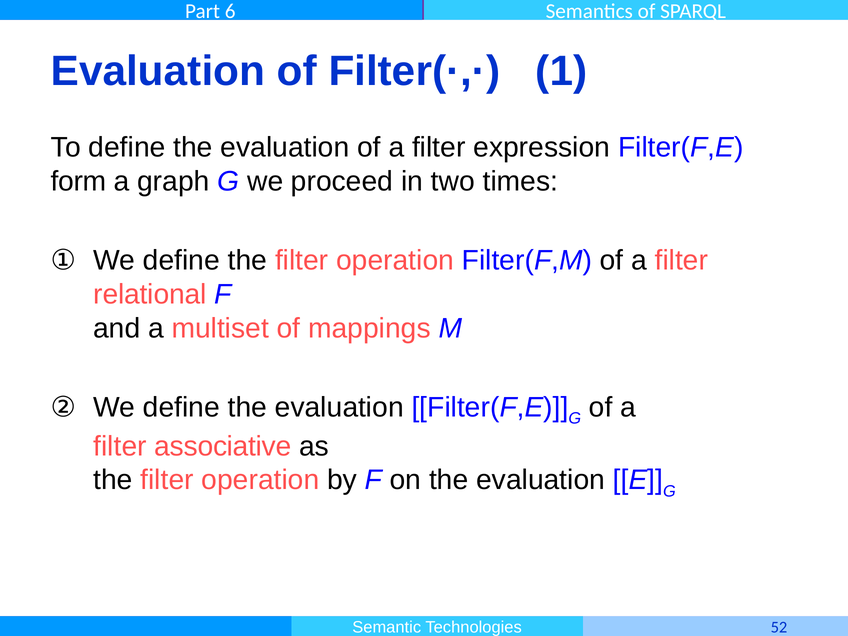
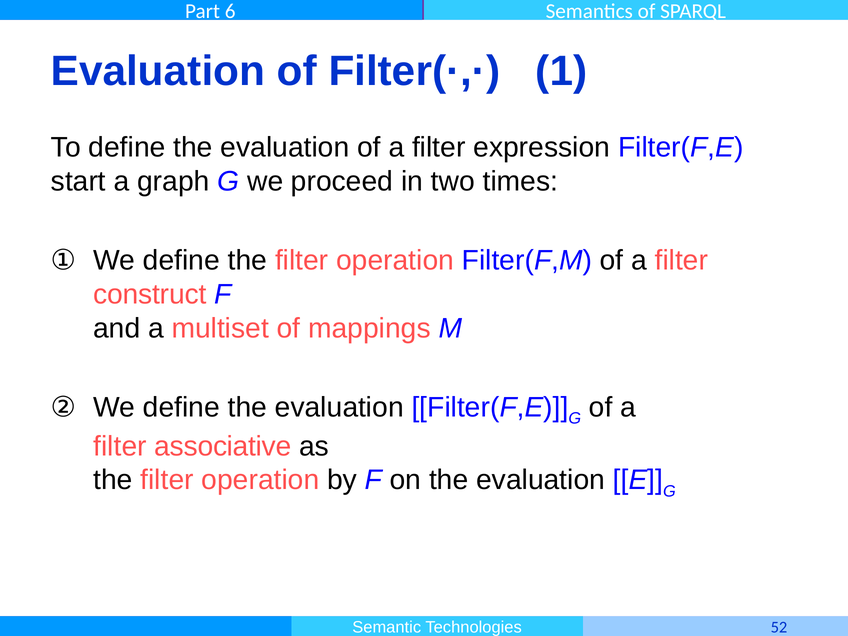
form: form -> start (78, 182)
relational: relational -> construct (150, 295)
